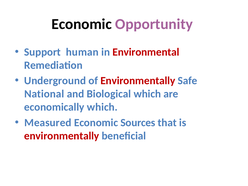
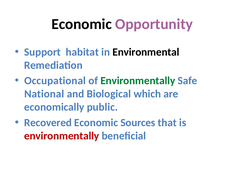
human: human -> habitat (82, 52)
Environmental colour: red -> black (146, 52)
Underground: Underground -> Occupational (55, 81)
Environmentally colour: red -> green (138, 81)
economically which: which -> public (102, 107)
Measured: Measured -> Recovered (48, 123)
